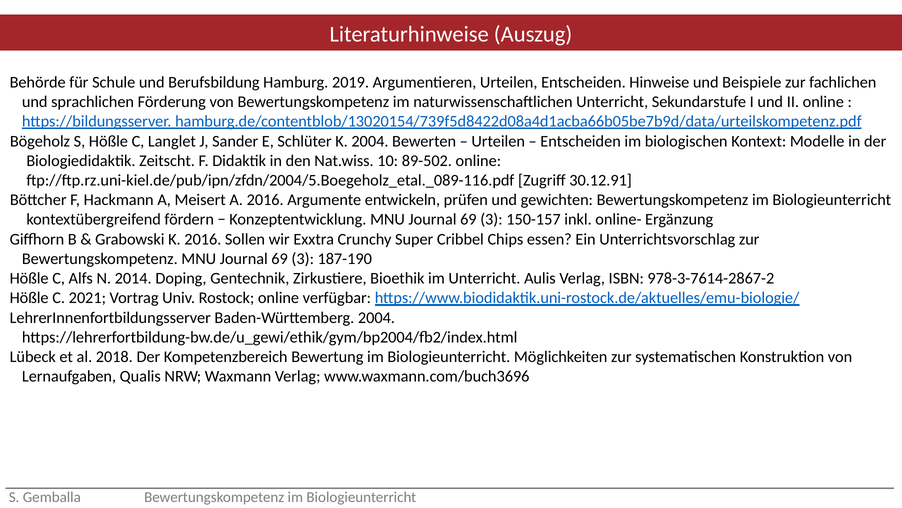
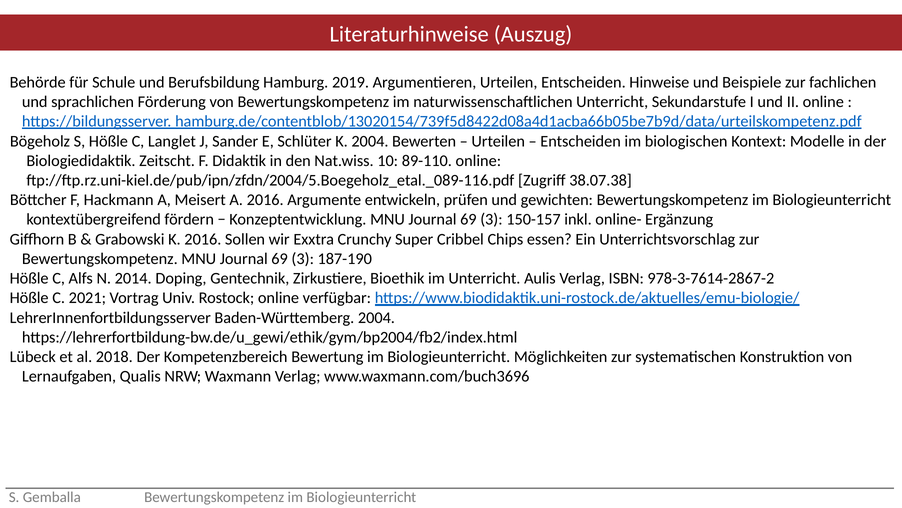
89-502: 89-502 -> 89-110 (427, 161)
30.12.91: 30.12.91 -> 38.07.38 (601, 180)
